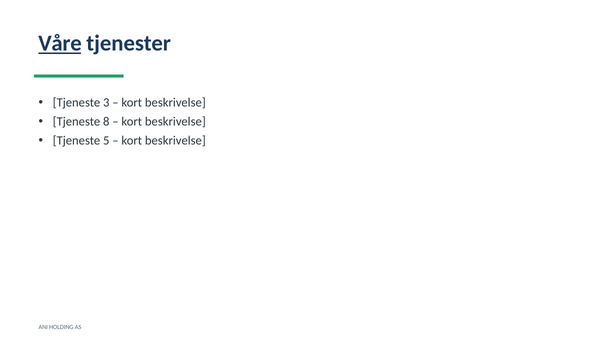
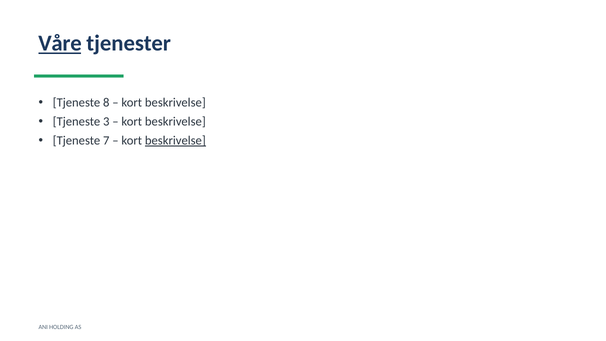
3: 3 -> 8 (106, 103)
8: 8 -> 3 (106, 122)
5: 5 -> 7 (106, 141)
beskrivelse underline: none -> present (175, 141)
